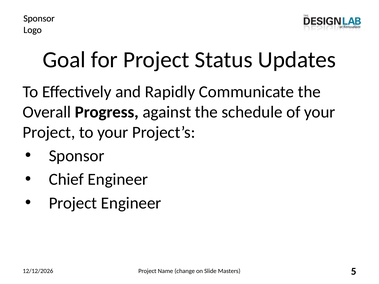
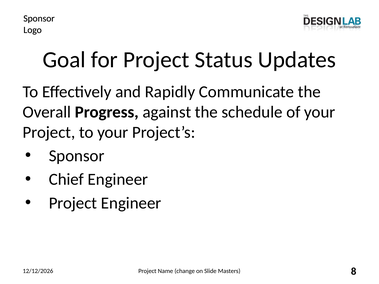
5: 5 -> 8 (354, 272)
